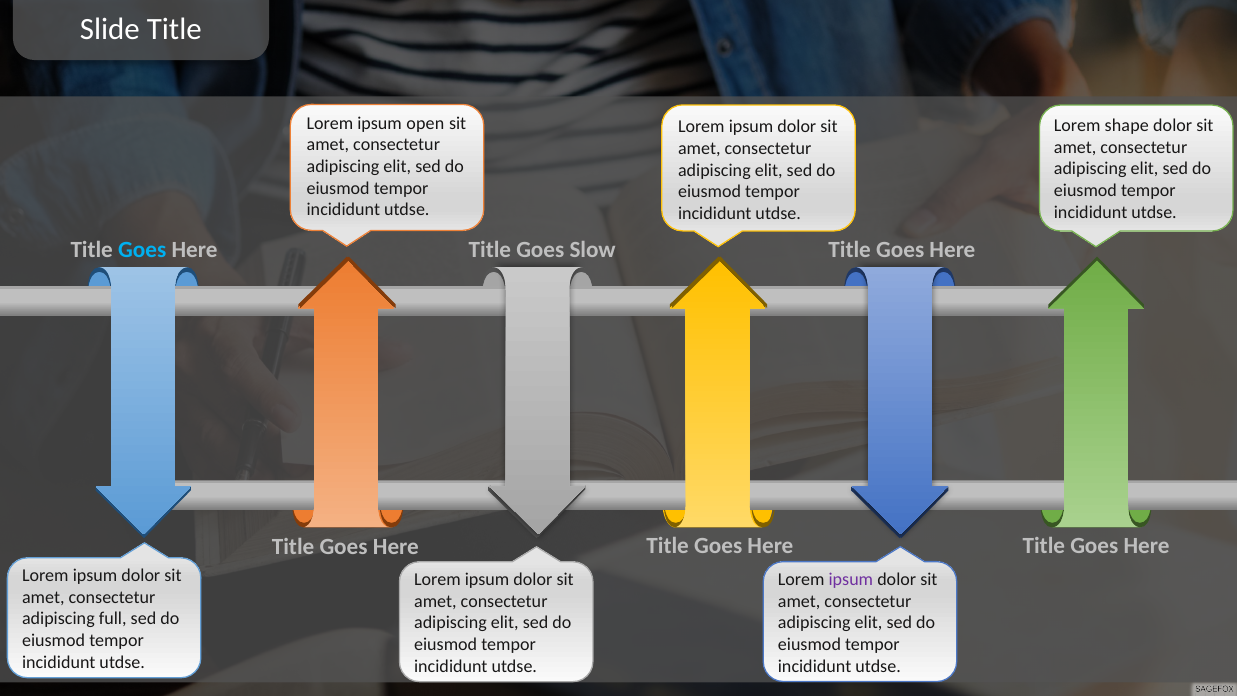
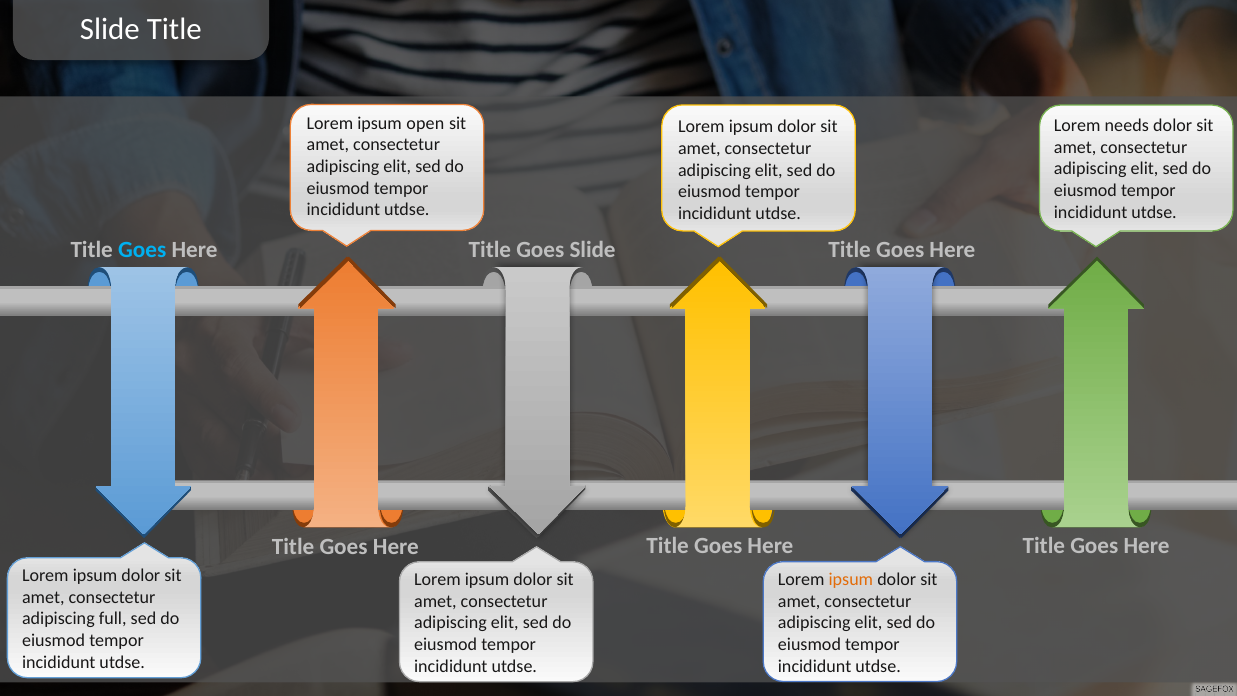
shape: shape -> needs (1127, 125)
Goes Slow: Slow -> Slide (593, 250)
ipsum colour: purple -> orange (851, 579)
